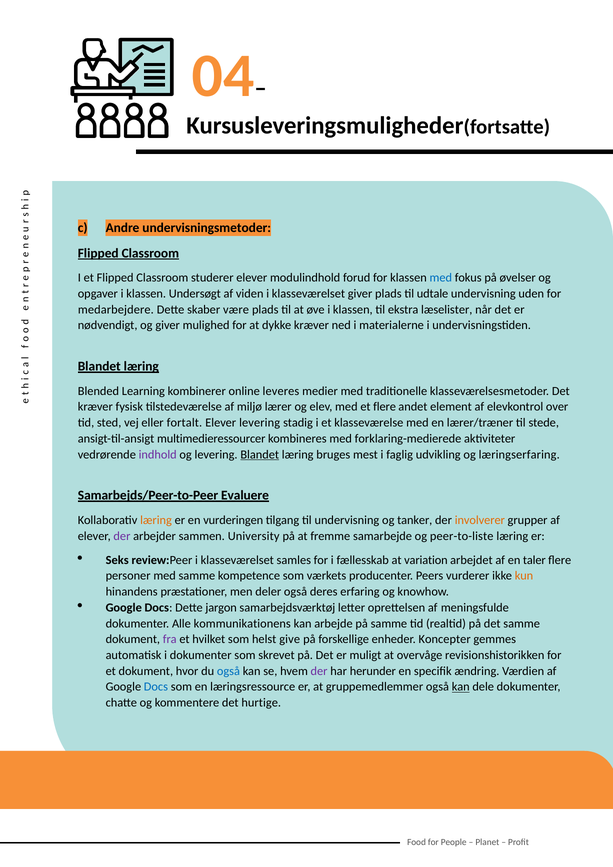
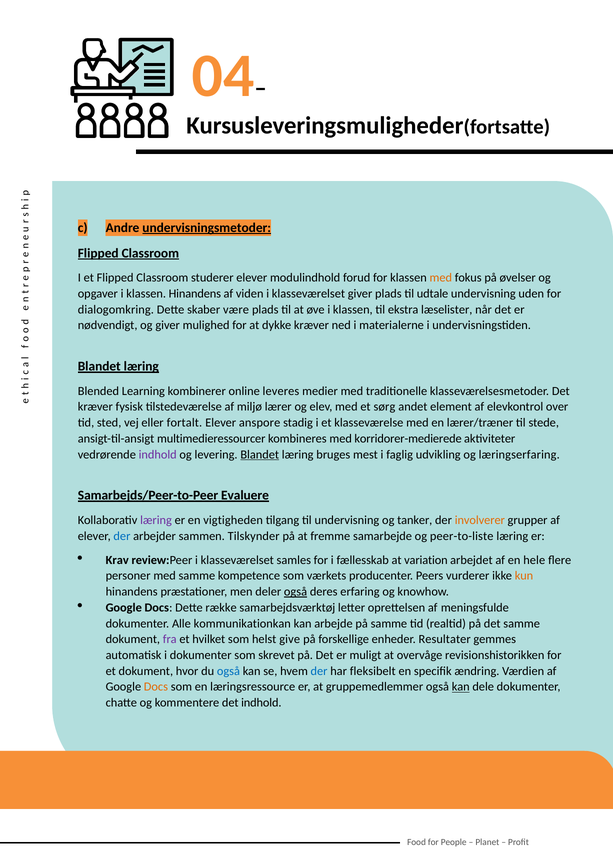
undervisningsmetoder underline: none -> present (207, 228)
med colour: blue -> orange (441, 278)
klassen Undersøgt: Undersøgt -> Hinandens (195, 294)
medarbejdere: medarbejdere -> dialogomkring (116, 310)
et flere: flere -> sørg (384, 407)
Elever levering: levering -> anspore (260, 423)
forklaring-medierede: forklaring-medierede -> korridorer-medierede (408, 439)
læring colour: orange -> purple (156, 520)
vurderingen: vurderingen -> vigtigheden (233, 520)
der colour: purple -> blue (122, 536)
University: University -> Tilskynder (254, 536)
Seks: Seks -> Krav (117, 560)
taler: taler -> hele (534, 560)
også underline: none -> present (296, 592)
jargon: jargon -> række (221, 608)
kommunikationens: kommunikationens -> kommunikationkan (242, 623)
Koncepter: Koncepter -> Resultater (445, 639)
der colour: purple -> blue (319, 671)
herunder: herunder -> fleksibelt (373, 671)
Docs colour: blue -> orange (156, 687)
det hurtige: hurtige -> indhold (261, 703)
